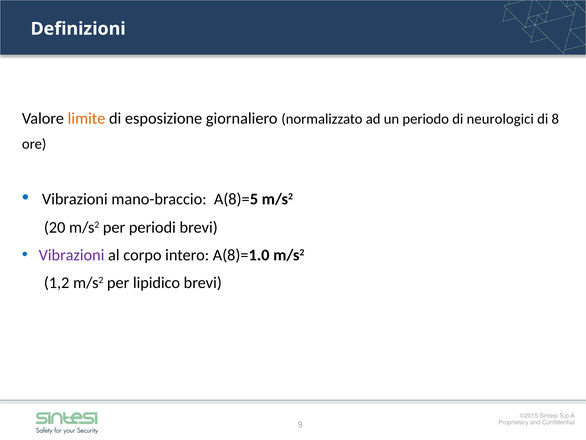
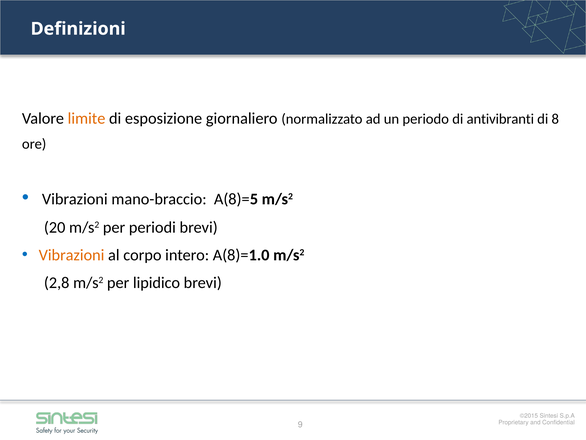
neurologici: neurologici -> antivibranti (500, 119)
Vibrazioni colour: purple -> orange (72, 255)
1,2: 1,2 -> 2,8 (57, 282)
